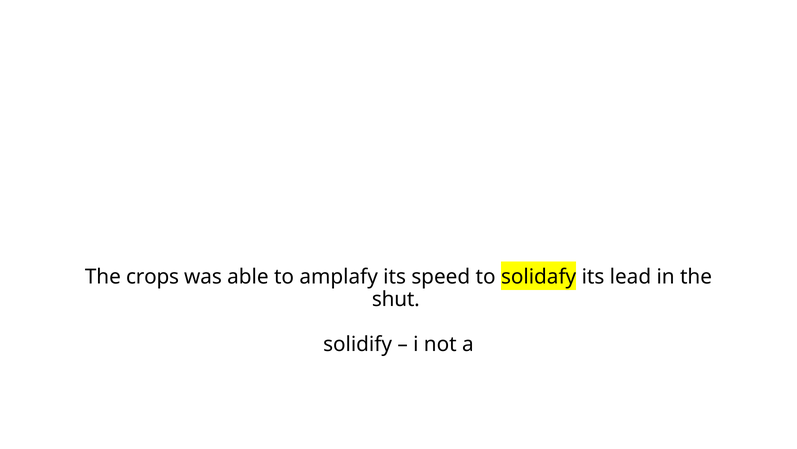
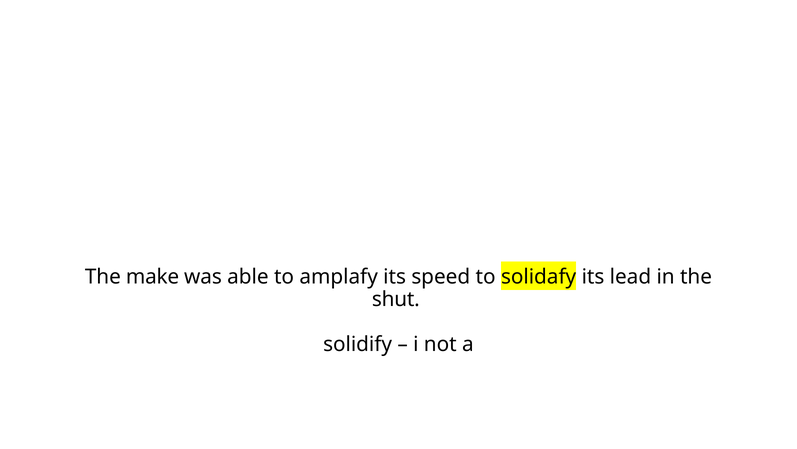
crops: crops -> make (153, 276)
